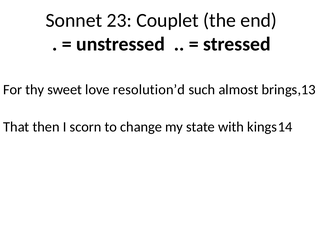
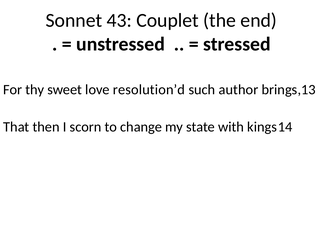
23: 23 -> 43 (119, 20)
almost: almost -> author (238, 90)
